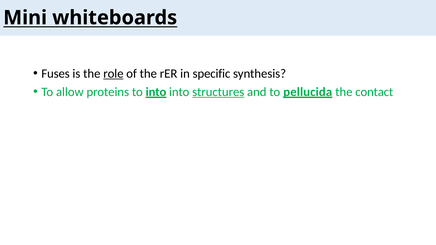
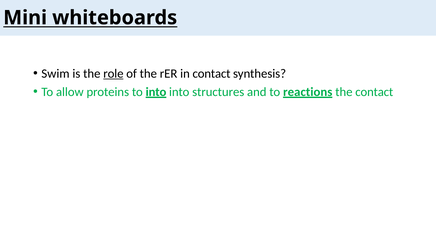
Fuses: Fuses -> Swim (55, 74)
in specific: specific -> contact (211, 74)
structures underline: present -> none (218, 92)
pellucida: pellucida -> reactions (308, 92)
